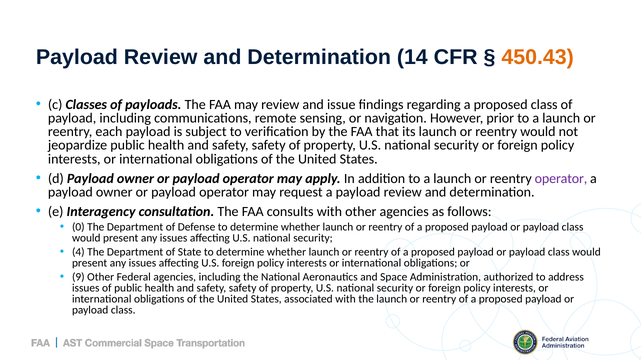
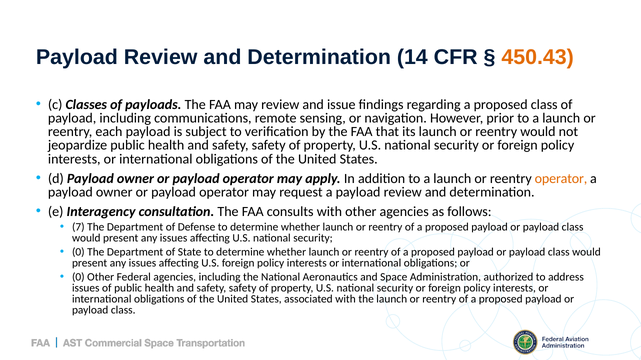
operator colour: purple -> orange (561, 179)
0: 0 -> 7 (78, 227)
4: 4 -> 0 (78, 253)
9: 9 -> 0 (78, 278)
